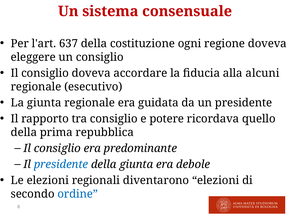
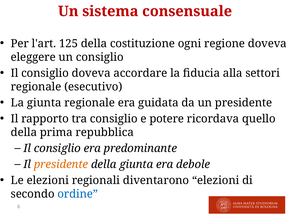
637: 637 -> 125 (68, 43)
alcuni: alcuni -> settori (263, 73)
presidente colour: blue -> orange (61, 164)
